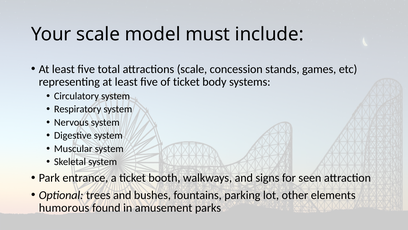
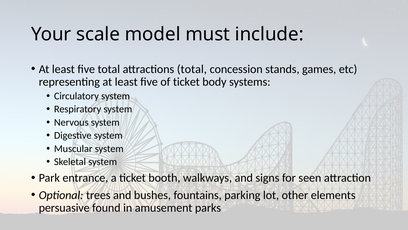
attractions scale: scale -> total (192, 69)
humorous: humorous -> persuasive (64, 208)
